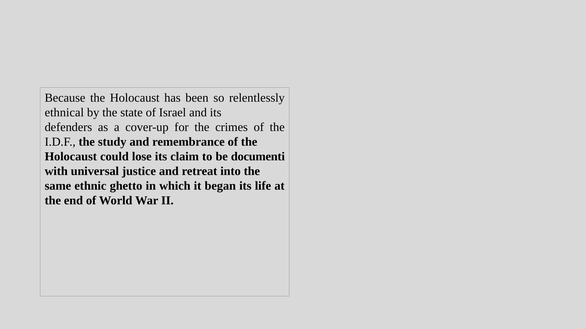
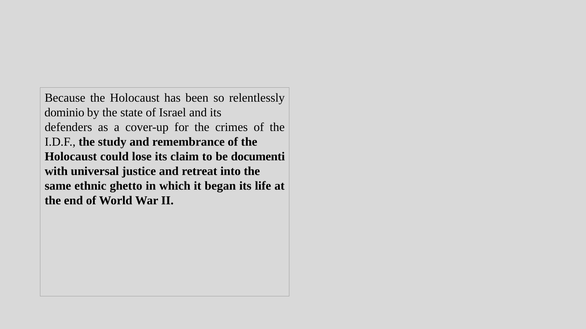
ethnical: ethnical -> dominio (64, 113)
